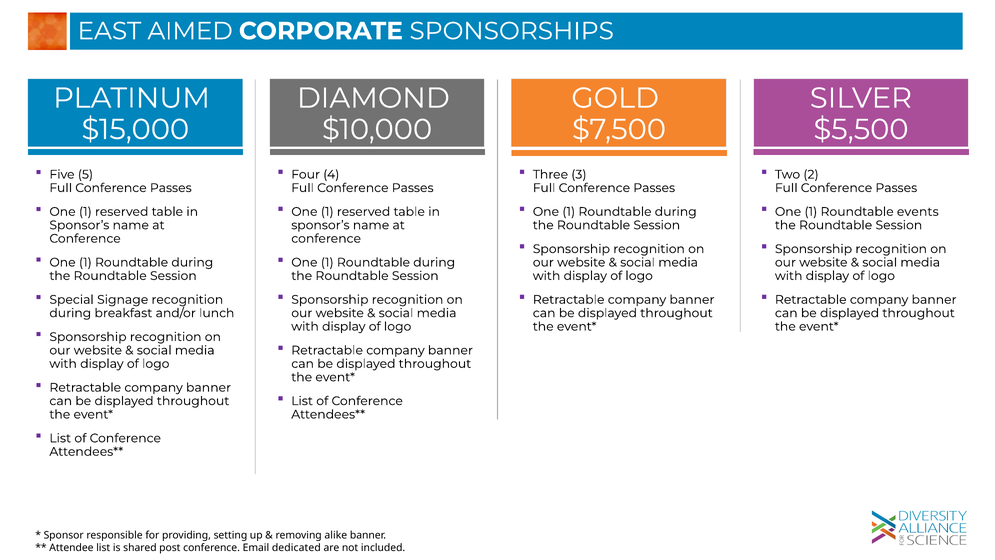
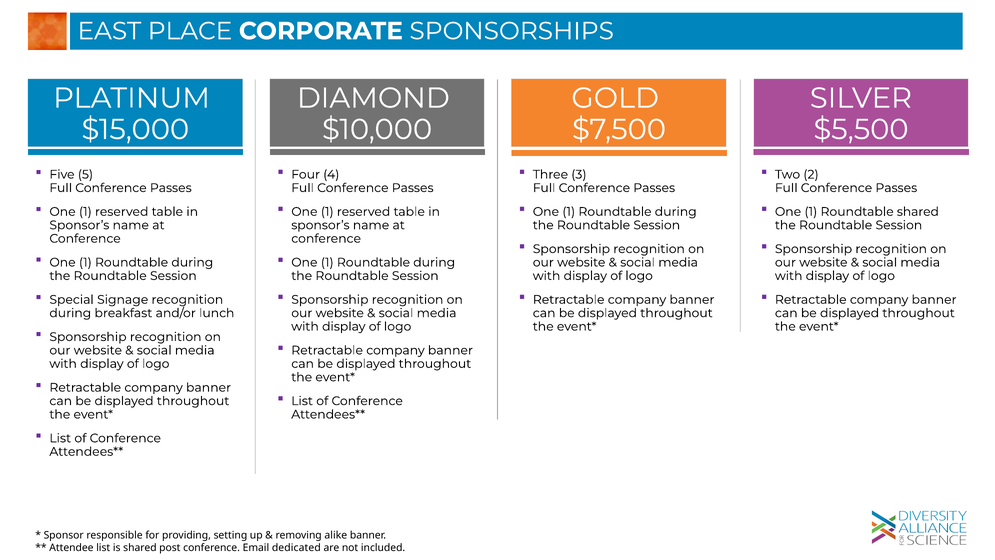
AIMED: AIMED -> PLACE (190, 31)
Roundtable events: events -> shared (918, 212)
